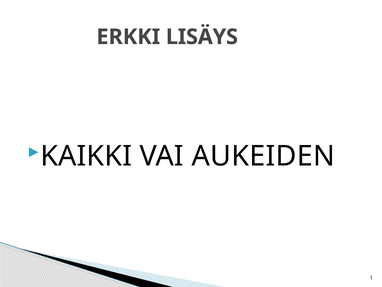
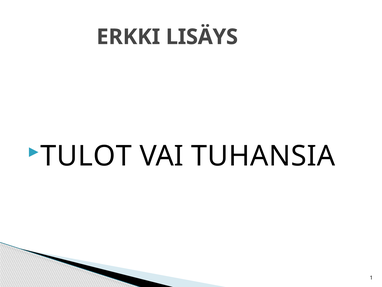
KAIKKI: KAIKKI -> TULOT (86, 156)
AUKEIDEN: AUKEIDEN -> TUHANSIA (263, 156)
